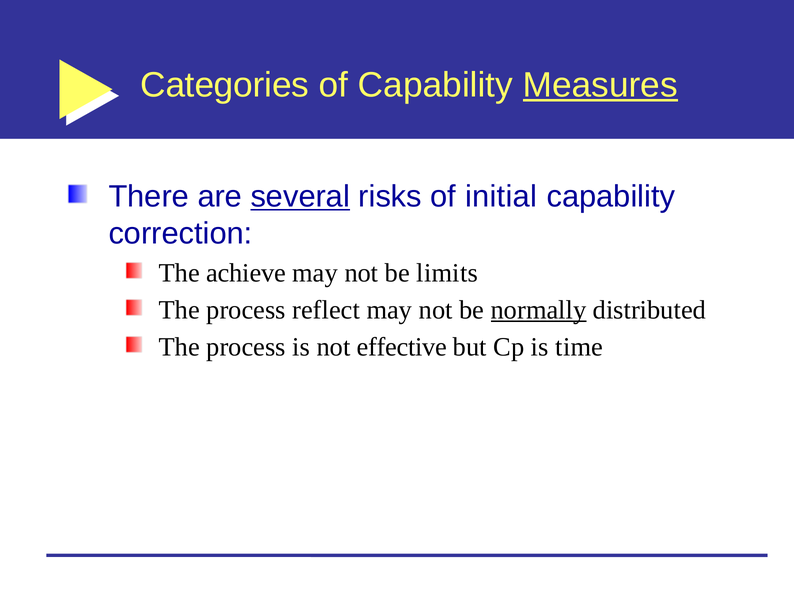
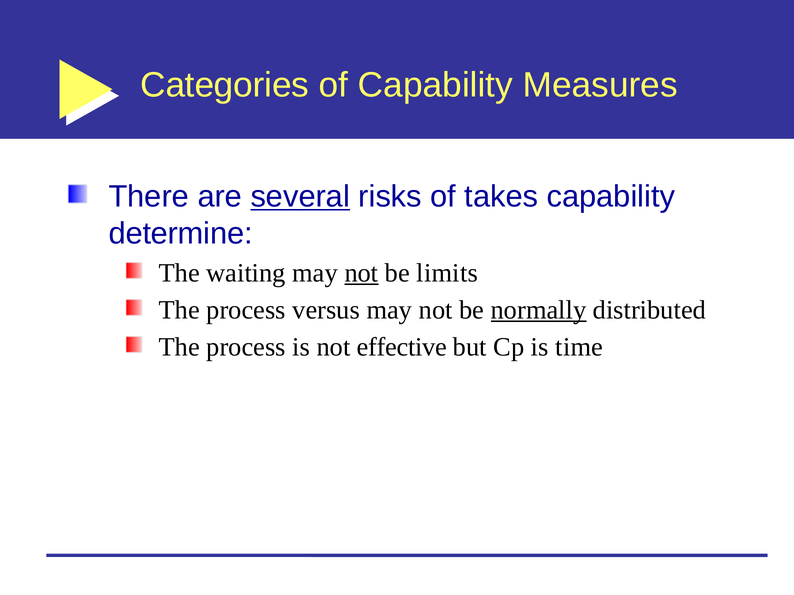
Measures underline: present -> none (600, 85)
initial: initial -> takes (501, 197)
correction: correction -> determine (181, 234)
achieve: achieve -> waiting (246, 273)
not underline: none -> present (361, 273)
reflect: reflect -> versus (326, 310)
